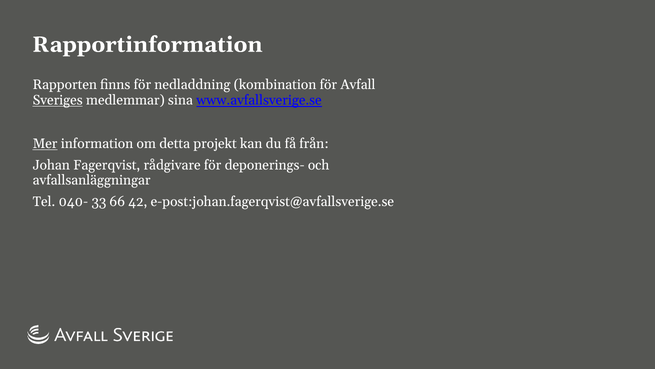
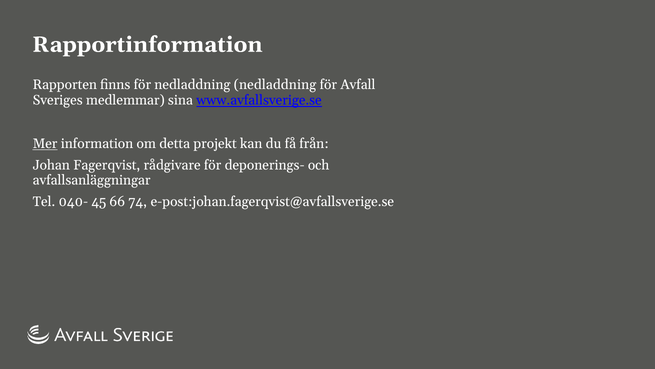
nedladdning kombination: kombination -> nedladdning (275, 85)
Sveriges underline: present -> none (58, 100)
33: 33 -> 45 (99, 201)
42: 42 -> 74 (138, 201)
